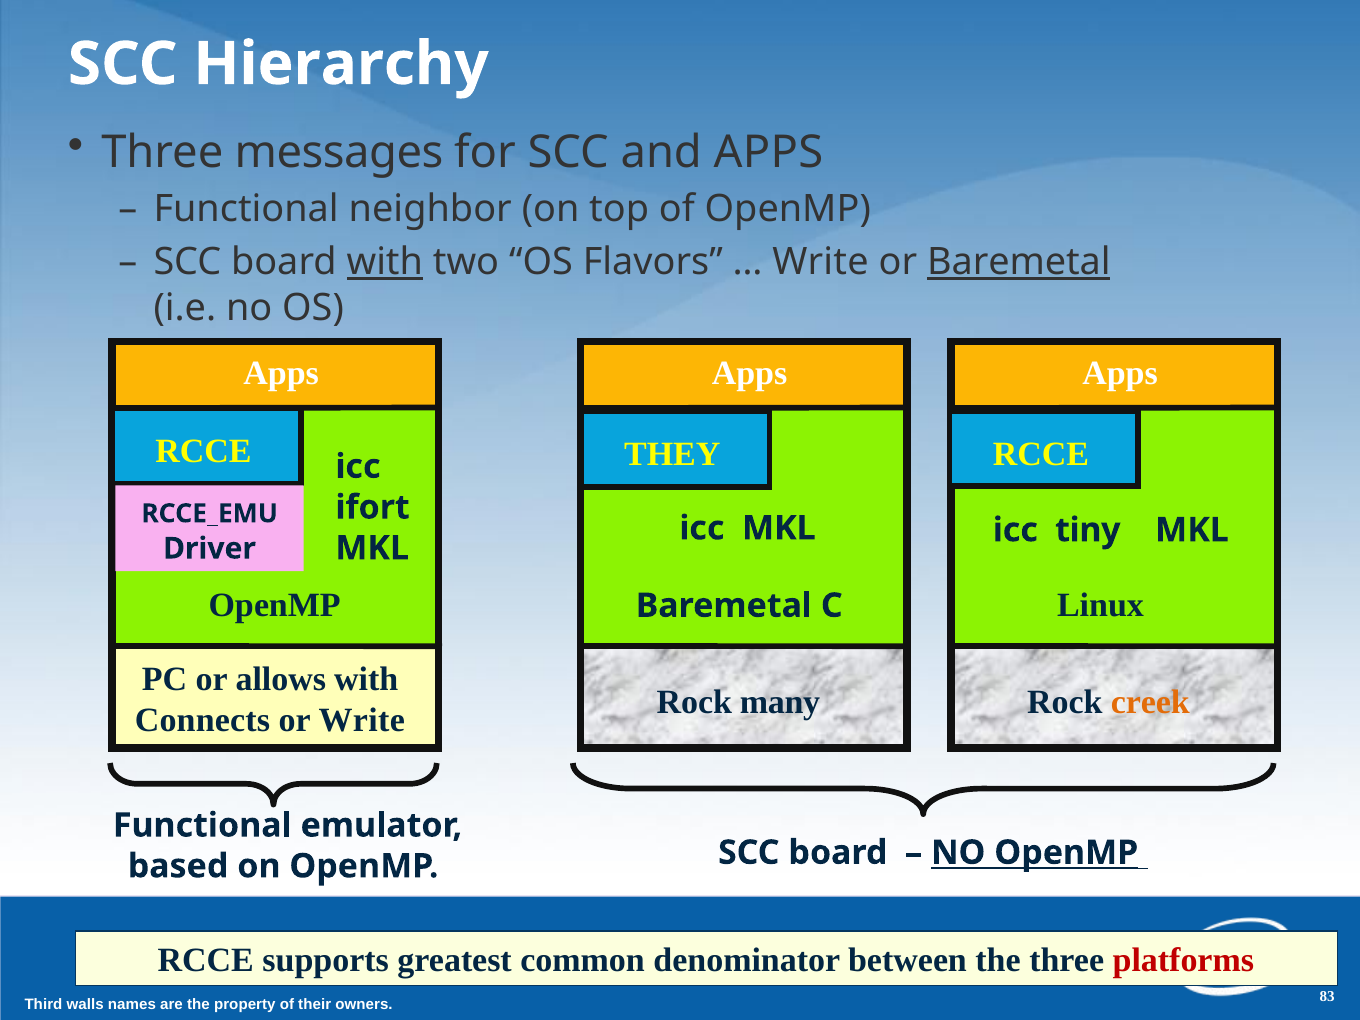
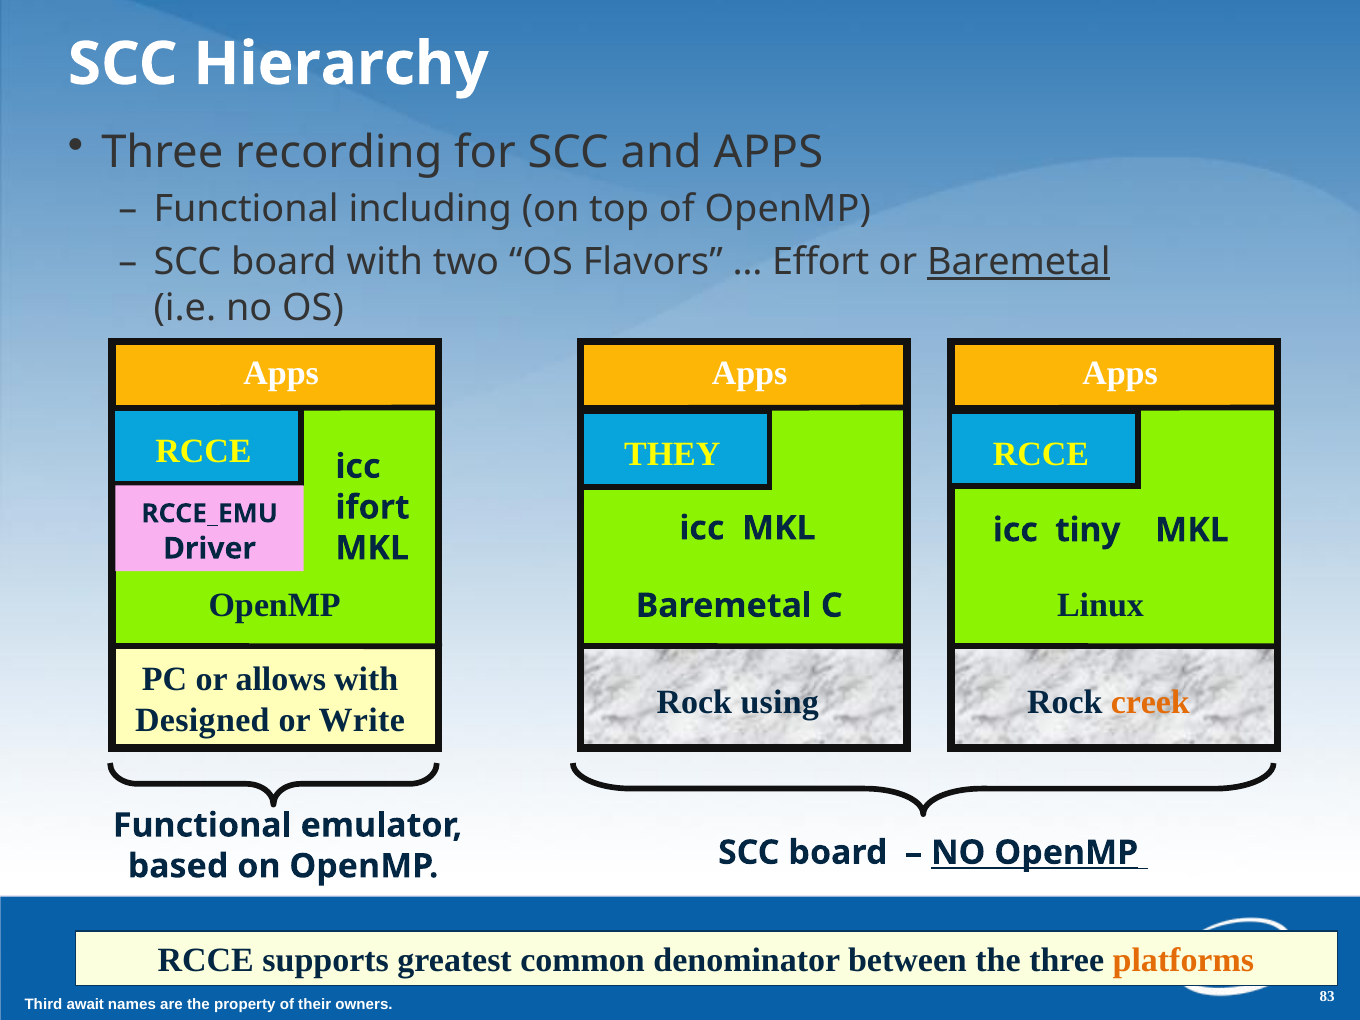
messages: messages -> recording (339, 152)
neighbor: neighbor -> including (430, 209)
with underline: present -> none (385, 262)
Write: Write -> Effort (821, 262)
many: many -> using (780, 702)
Connects: Connects -> Designed (202, 720)
platforms colour: red -> orange (1183, 961)
walls: walls -> await (85, 1005)
